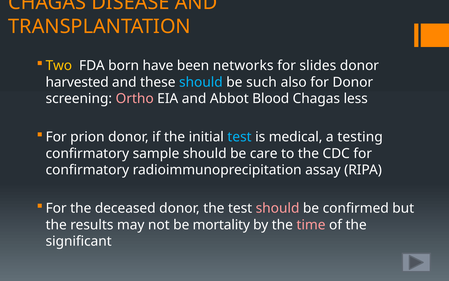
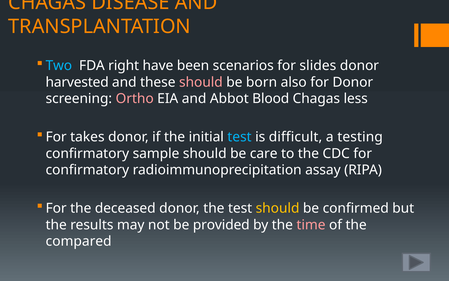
Two colour: yellow -> light blue (59, 66)
born: born -> right (124, 66)
networks: networks -> scenarios (243, 66)
should colour: light blue -> pink (201, 82)
such: such -> born (262, 82)
prion: prion -> takes (87, 137)
medical: medical -> difficult (296, 137)
should colour: pink -> yellow (278, 208)
mortality: mortality -> provided (221, 225)
significant: significant -> compared (79, 241)
